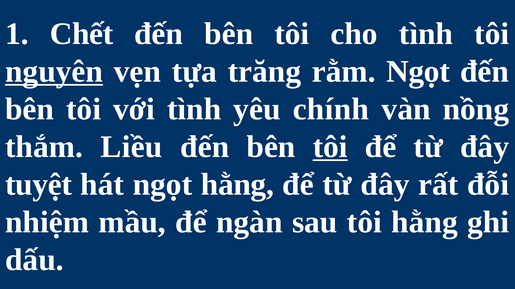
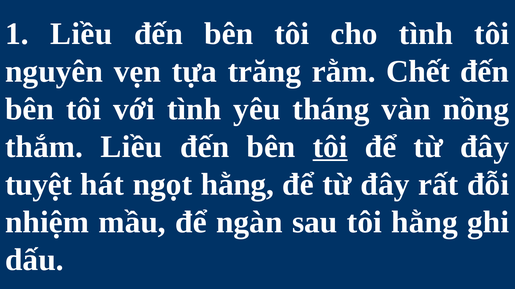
1 Chết: Chết -> Liều (81, 34)
nguyên underline: present -> none (54, 72)
rằm Ngọt: Ngọt -> Chết (418, 72)
chính: chính -> tháng (331, 109)
